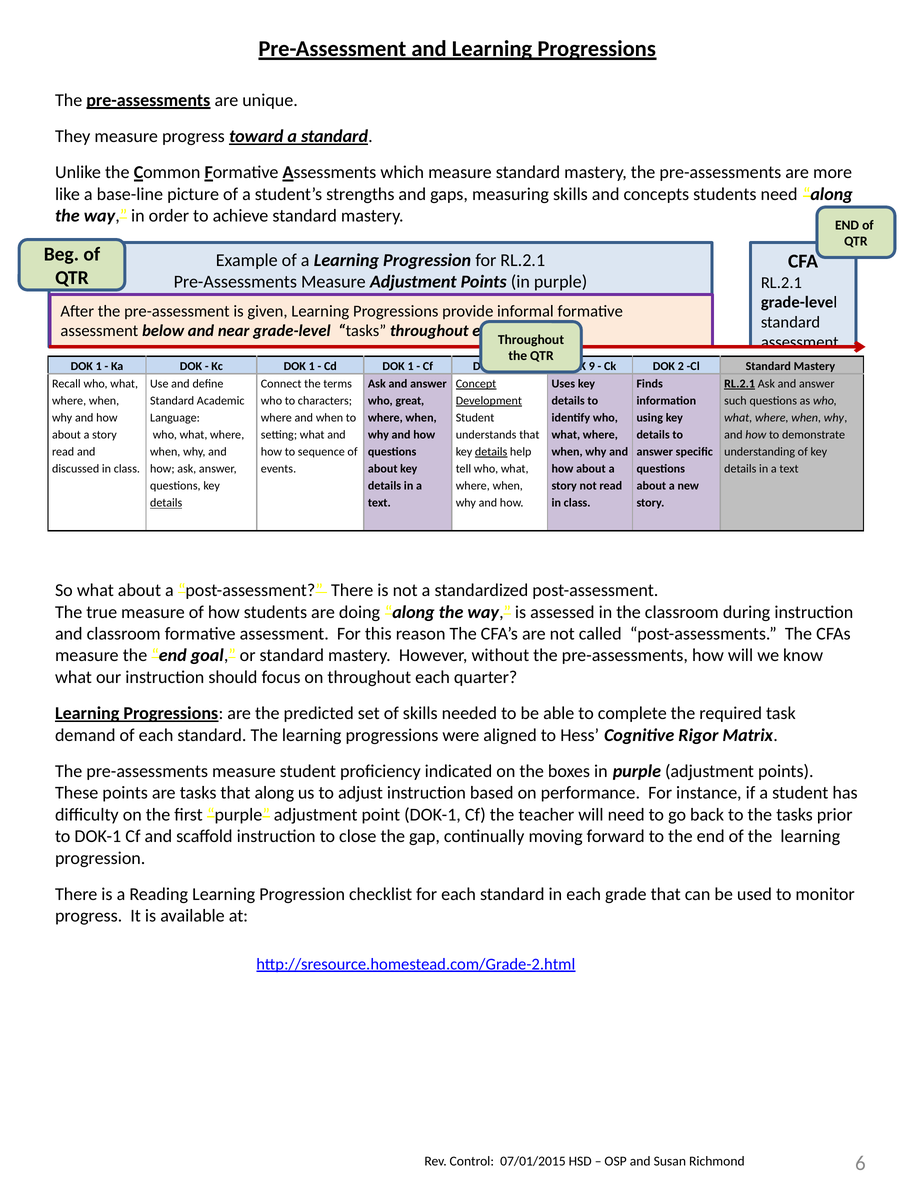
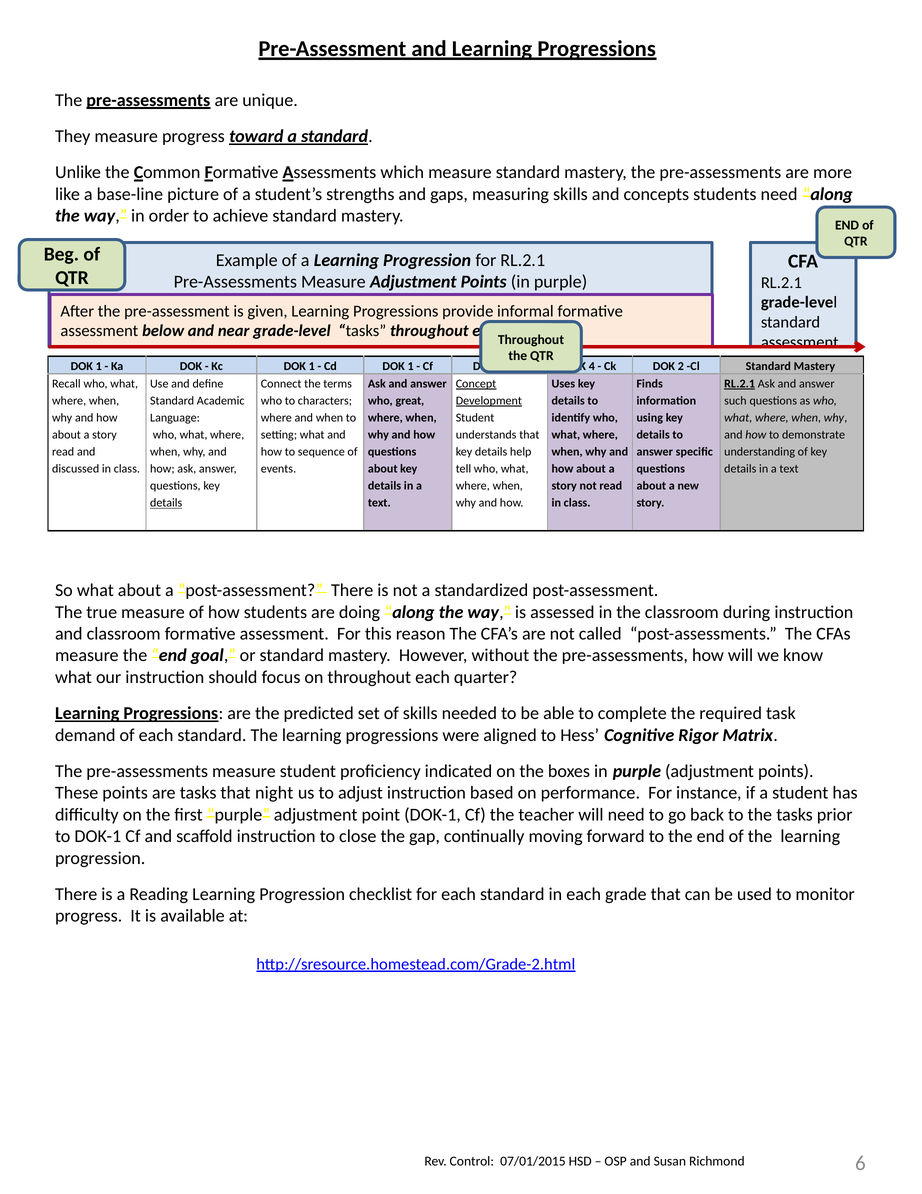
9: 9 -> 4 (592, 366)
details underline: present -> none (491, 451)
that along: along -> night (274, 792)
